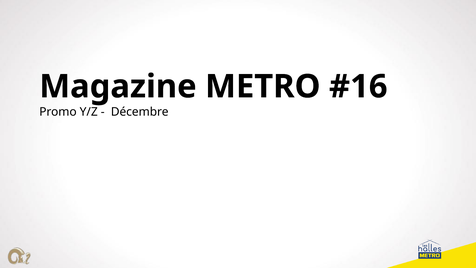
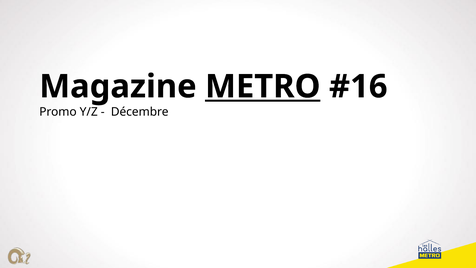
METRO underline: none -> present (263, 87)
